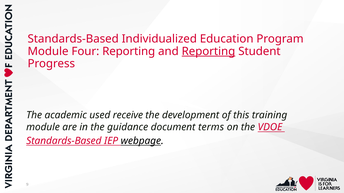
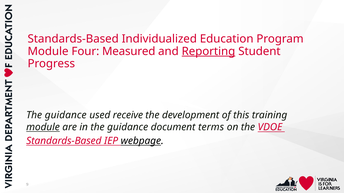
Four Reporting: Reporting -> Measured (129, 51)
academic: academic -> guidance (66, 115)
module underline: none -> present (43, 127)
